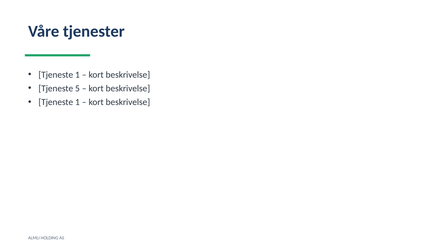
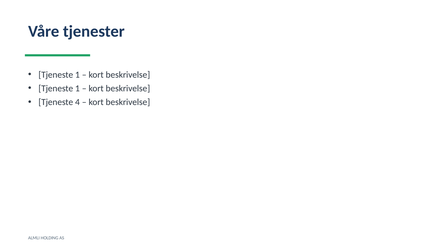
5: 5 -> 1 (77, 89)
1: 1 -> 4 (77, 103)
